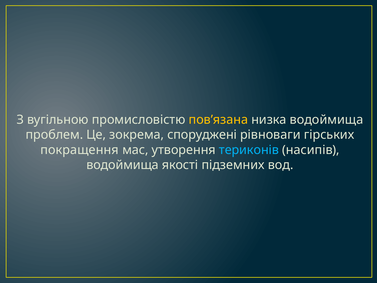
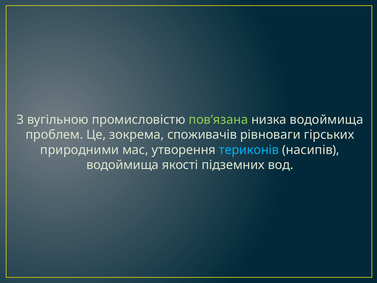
пов’язана colour: yellow -> light green (218, 120)
споруджені: споруджені -> споживачів (202, 135)
покращення: покращення -> природними (80, 150)
